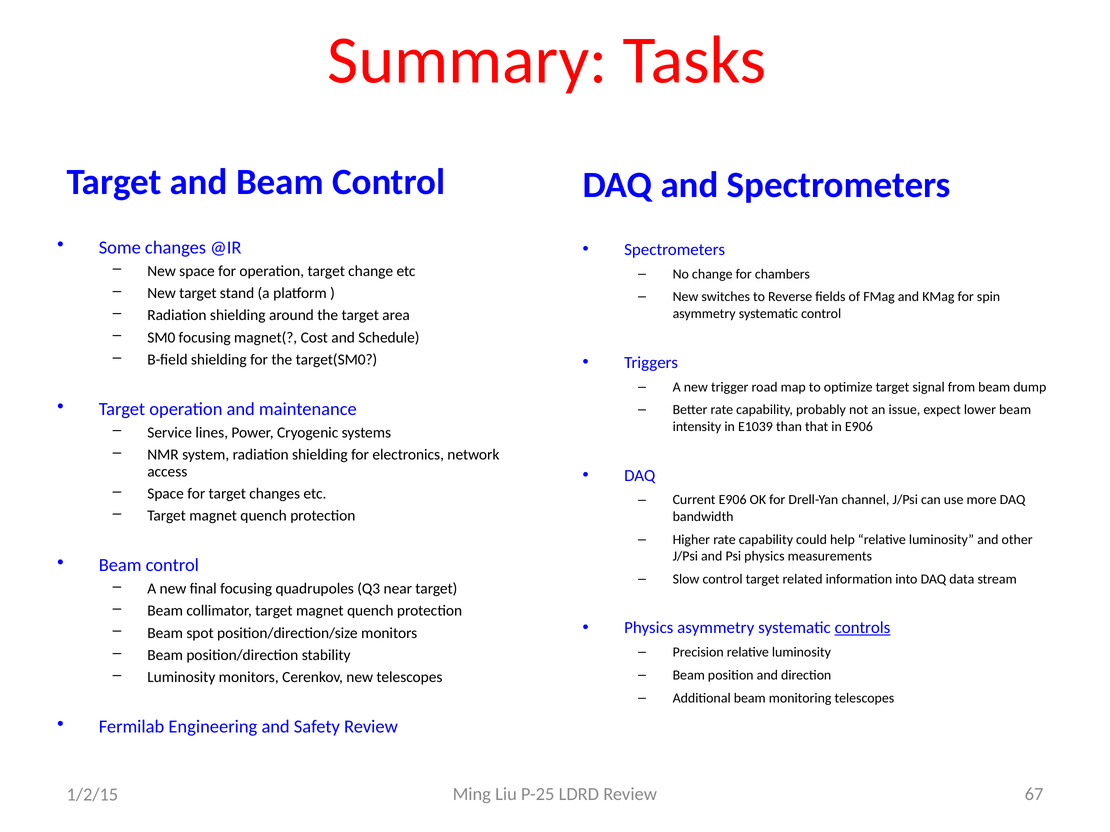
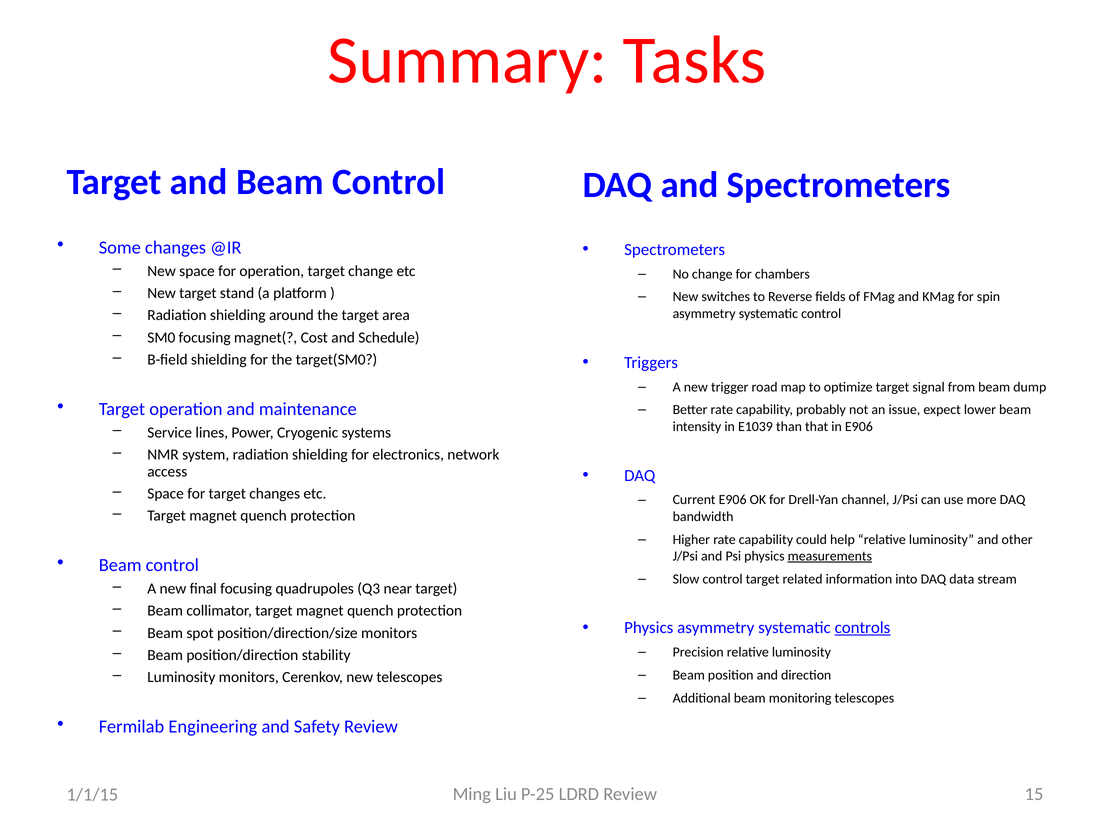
measurements underline: none -> present (830, 556)
67: 67 -> 15 (1034, 795)
1/2/15: 1/2/15 -> 1/1/15 (92, 795)
